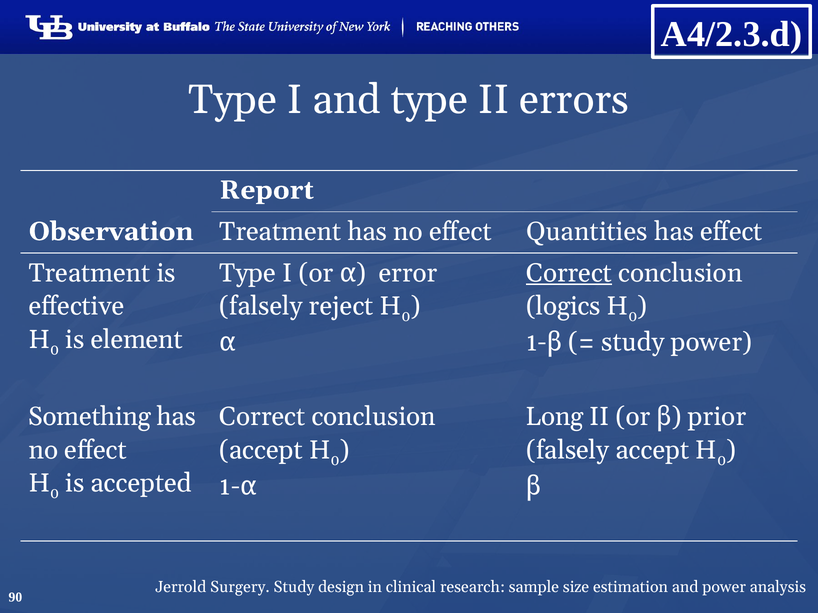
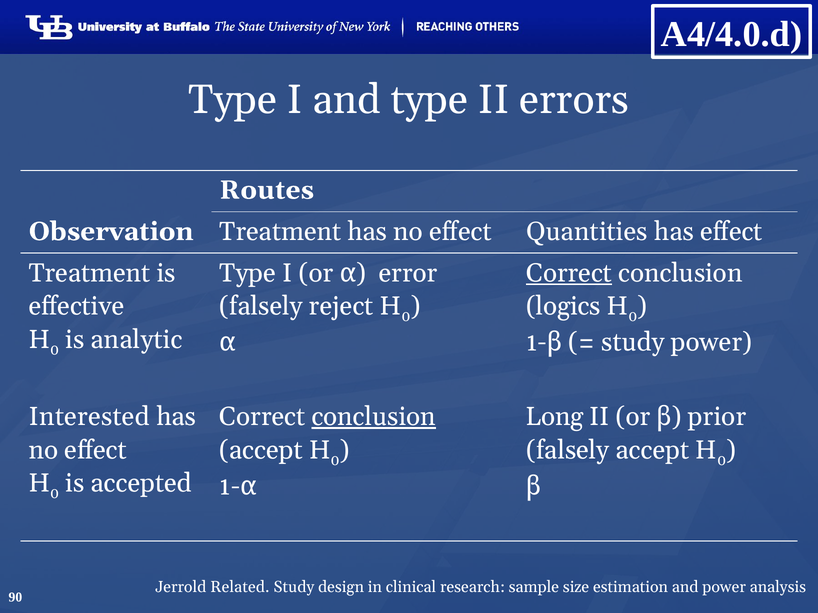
A4/2.3.d: A4/2.3.d -> A4/4.0.d (731, 34)
Report: Report -> Routes (267, 190)
element: element -> analytic (137, 340)
Something: Something -> Interested (89, 417)
conclusion underline: none -> present (374, 417)
Surgery: Surgery -> Related (240, 587)
